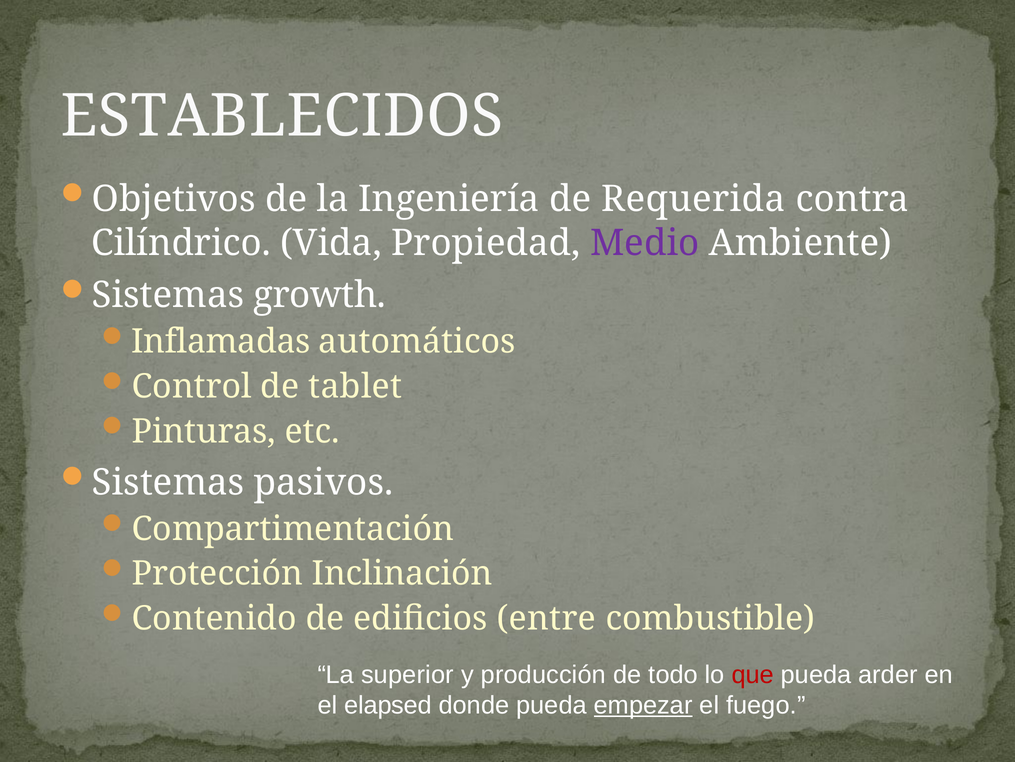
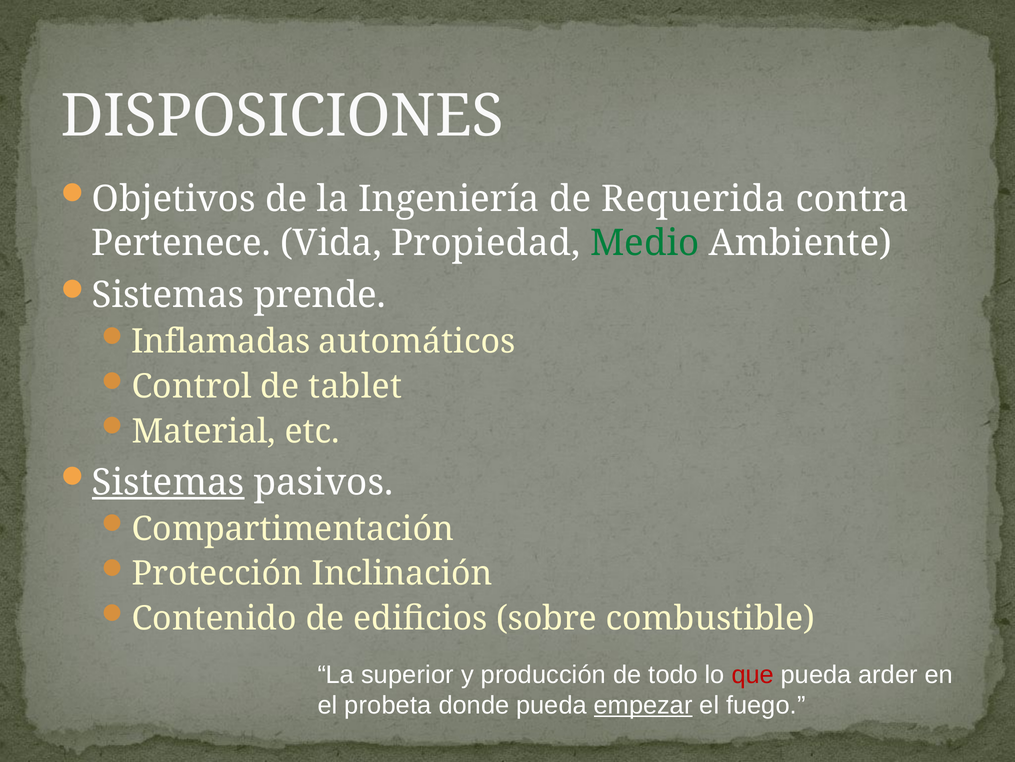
ESTABLECIDOS: ESTABLECIDOS -> DISPOSICIONES (282, 116)
Cilíndrico: Cilíndrico -> Pertenece (181, 243)
Medio colour: purple -> green (645, 243)
growth: growth -> prende (320, 295)
Pinturas: Pinturas -> Material (204, 431)
Sistemas underline: none -> present (168, 482)
entre: entre -> sobre (547, 618)
elapsed: elapsed -> probeta (388, 705)
